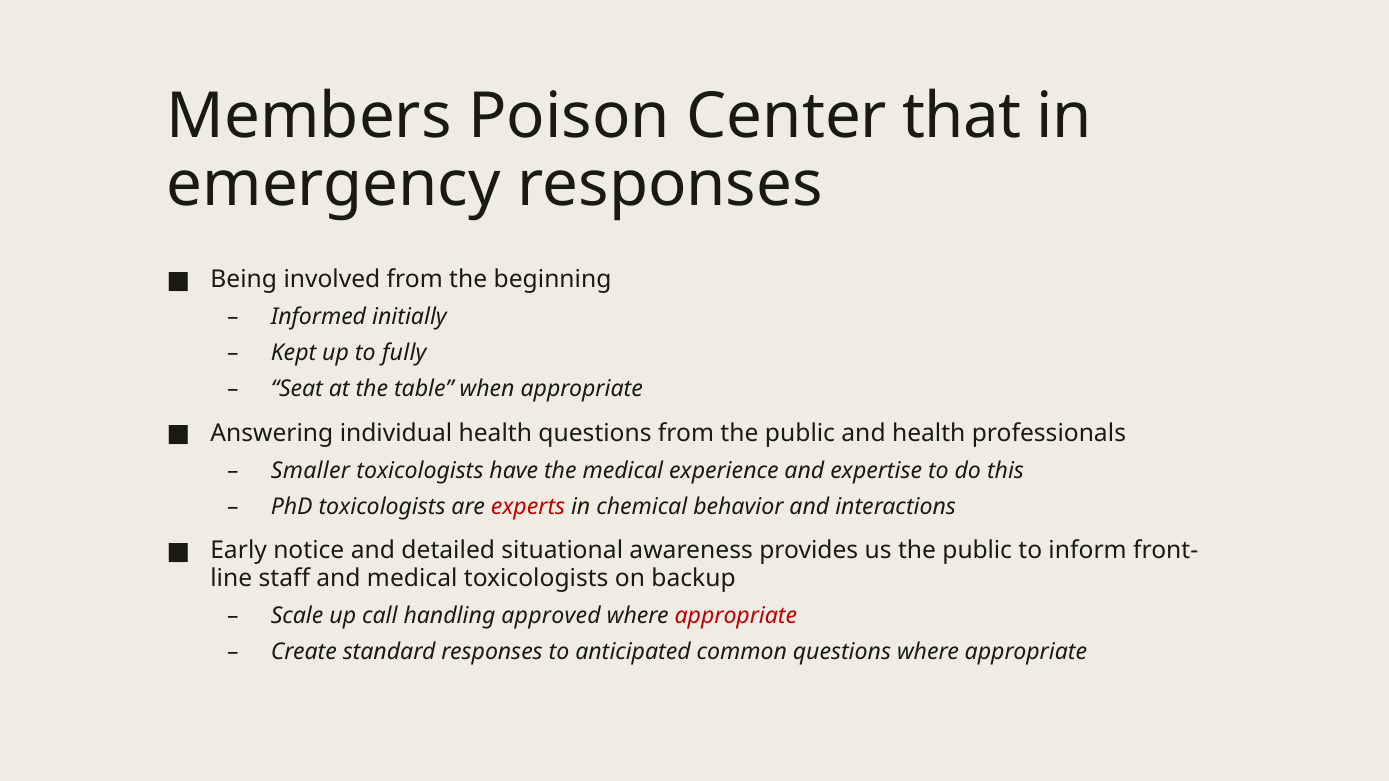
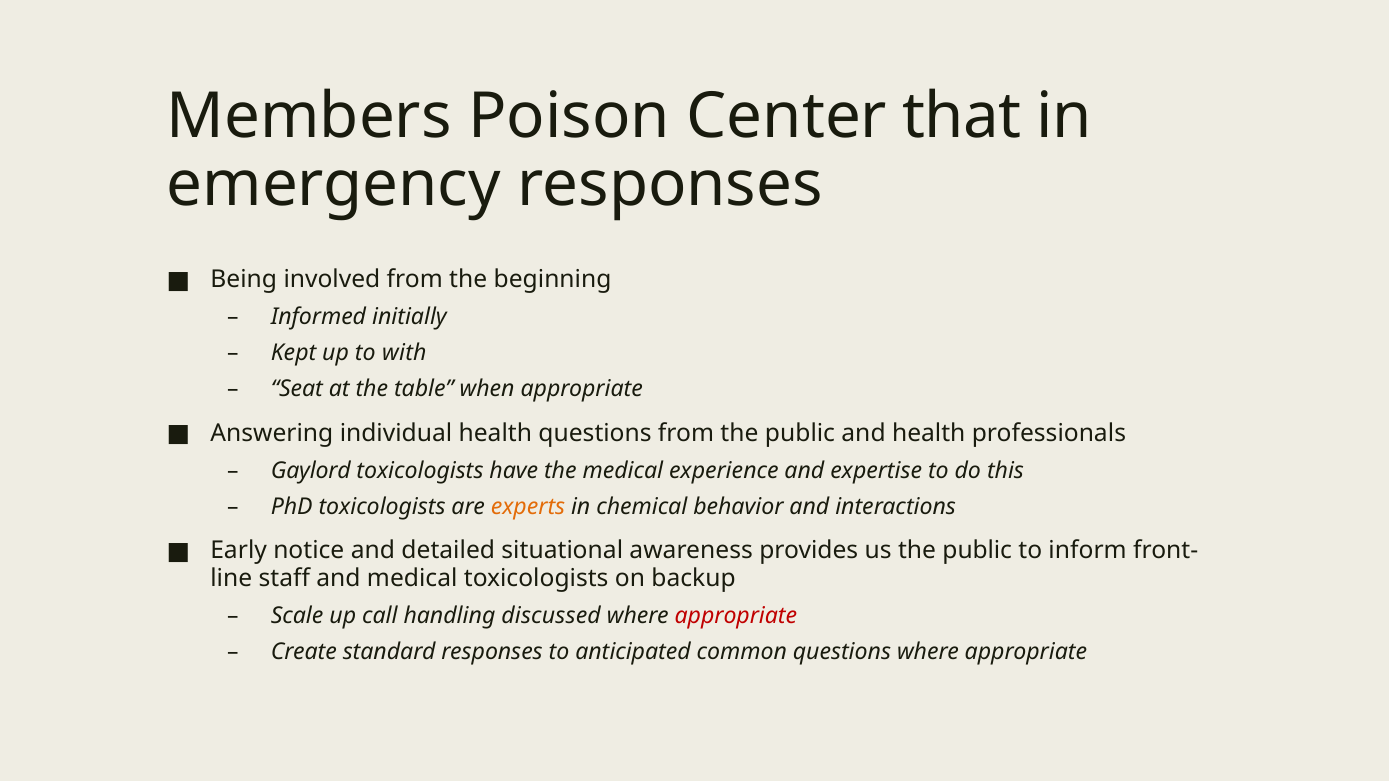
fully: fully -> with (404, 353)
Smaller: Smaller -> Gaylord (311, 471)
experts colour: red -> orange (528, 507)
approved: approved -> discussed (551, 616)
